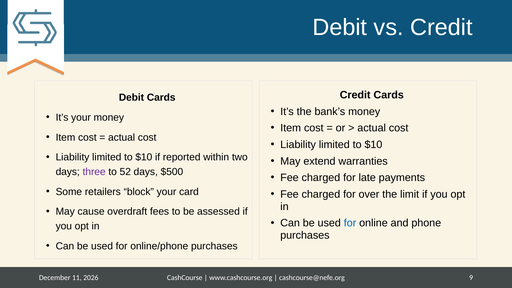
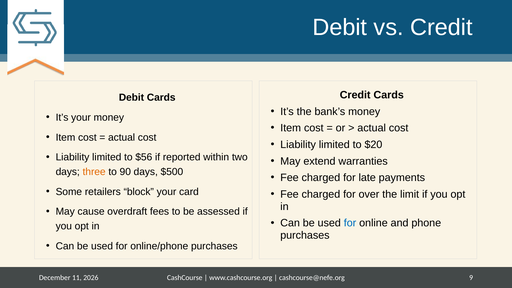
$10: $10 -> $20 (373, 145)
$10: $10 -> $56 (144, 157)
three colour: purple -> orange (94, 172)
52: 52 -> 90 (125, 172)
